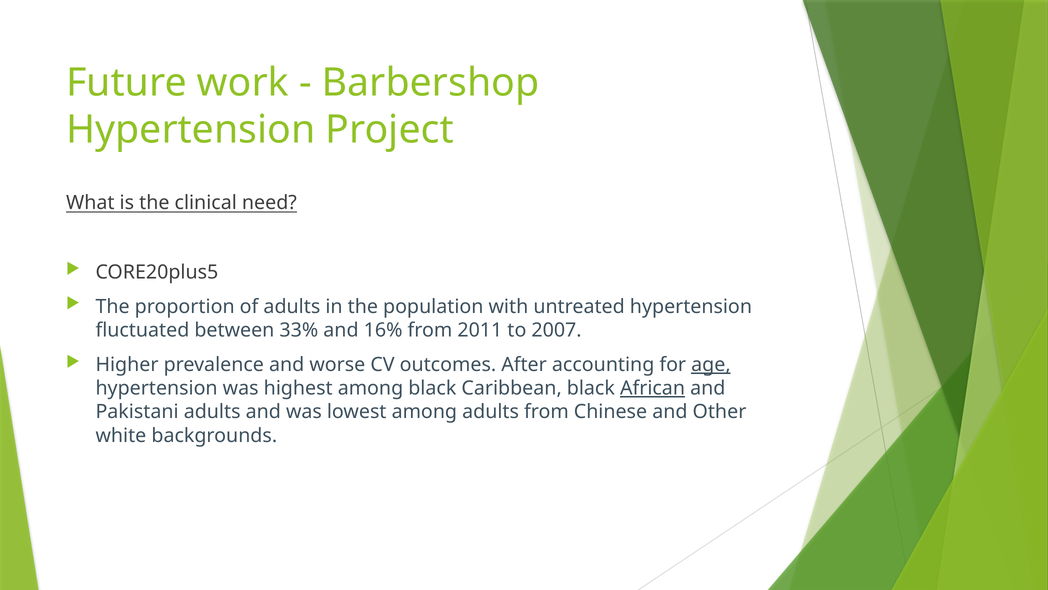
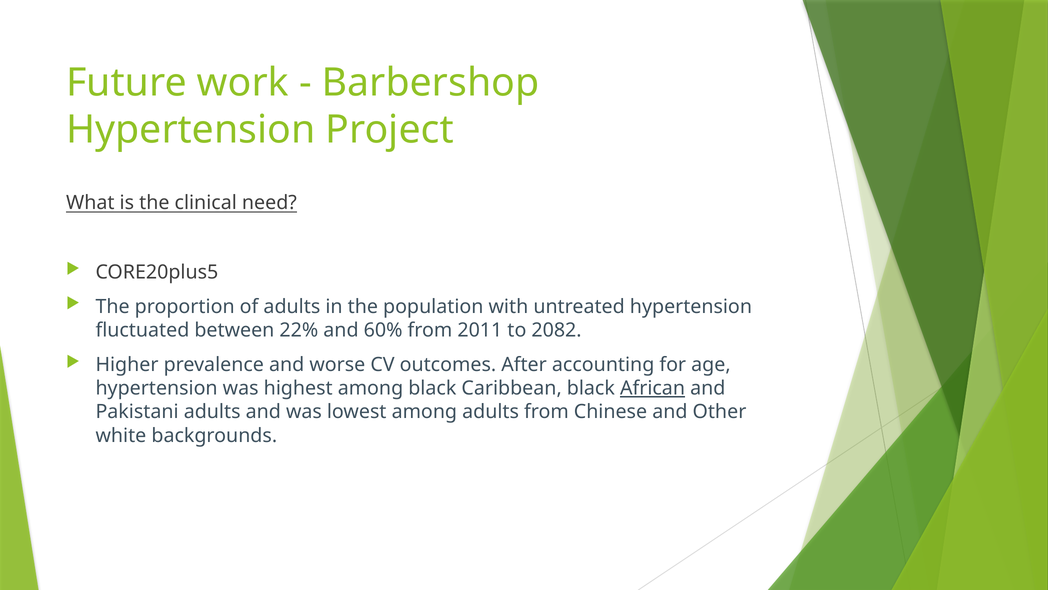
33%: 33% -> 22% (299, 330)
16%: 16% -> 60% (383, 330)
2007: 2007 -> 2082 (557, 330)
age underline: present -> none (711, 364)
